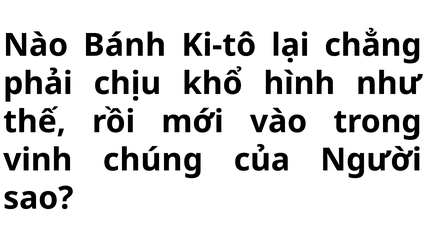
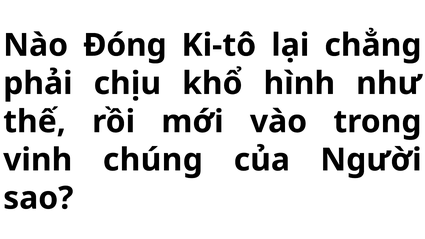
Bánh: Bánh -> Đóng (125, 45)
